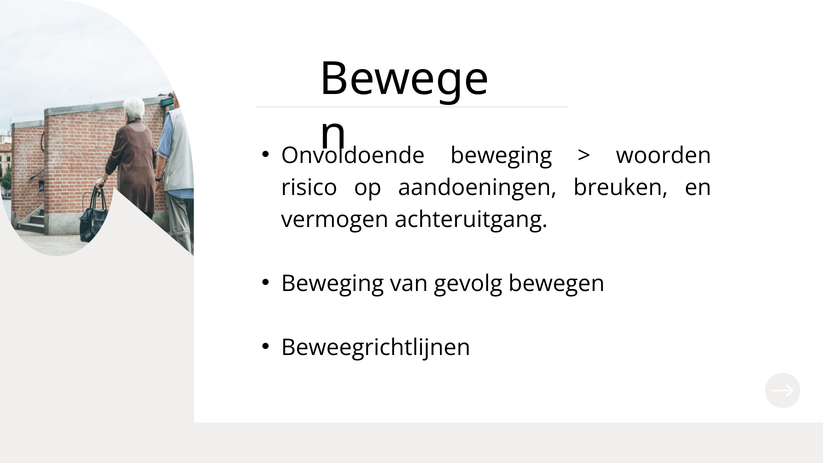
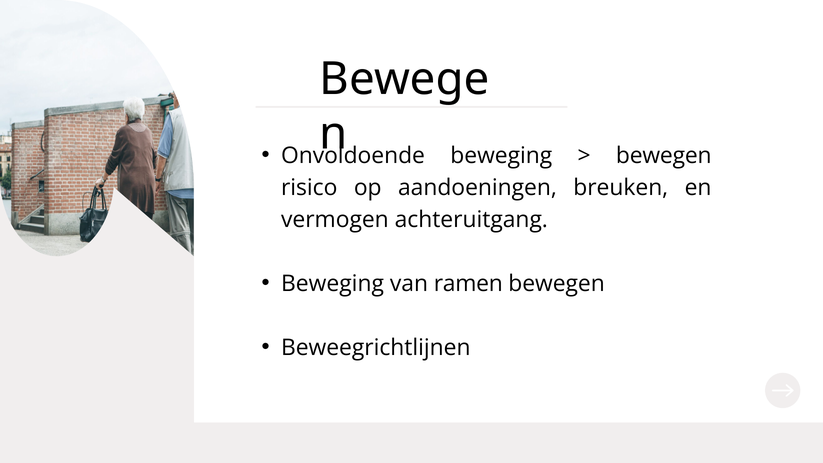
woorden: woorden -> bewegen (664, 155)
gevolg: gevolg -> ramen (468, 283)
